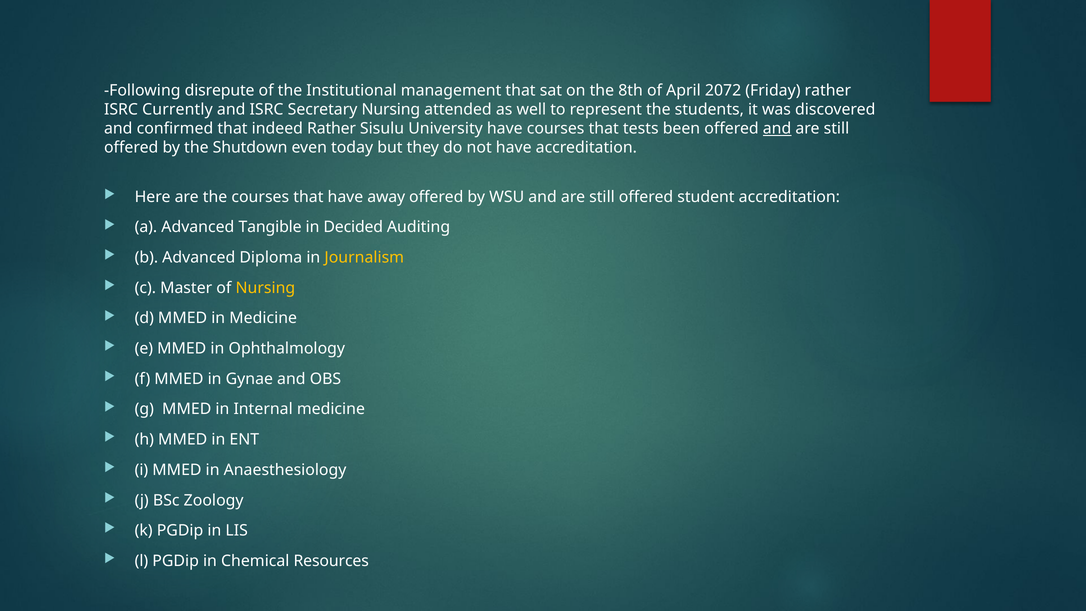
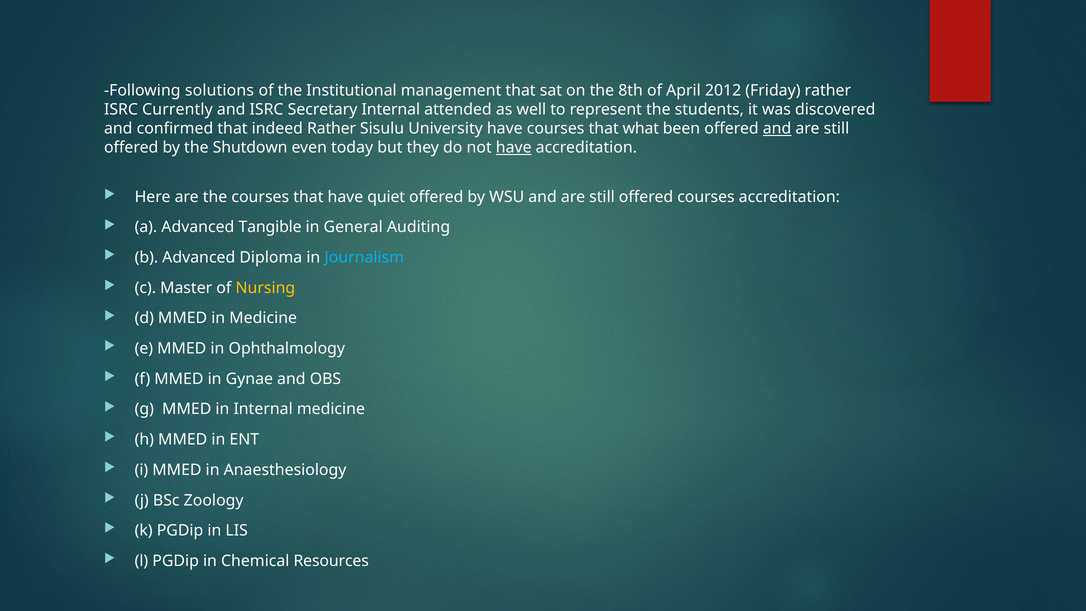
disrepute: disrepute -> solutions (219, 90)
2072: 2072 -> 2012 (723, 90)
Secretary Nursing: Nursing -> Internal (391, 109)
tests: tests -> what (641, 128)
have underline: none -> present (514, 147)
away: away -> quiet (386, 197)
offered student: student -> courses (706, 197)
Decided: Decided -> General (353, 227)
Journalism colour: yellow -> light blue (364, 257)
